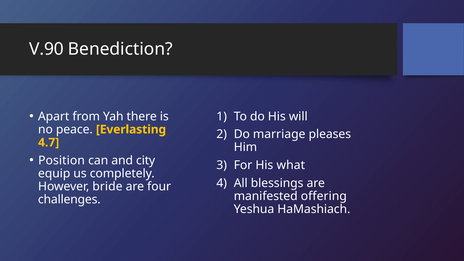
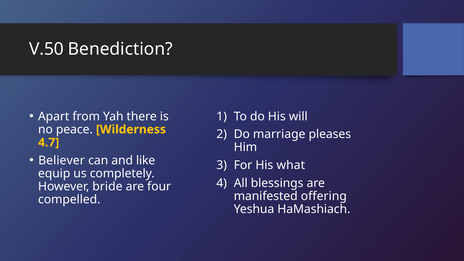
V.90: V.90 -> V.50 (47, 49)
Everlasting: Everlasting -> Wilderness (131, 129)
Position: Position -> Believer (62, 160)
city: city -> like (146, 160)
challenges: challenges -> compelled (69, 199)
